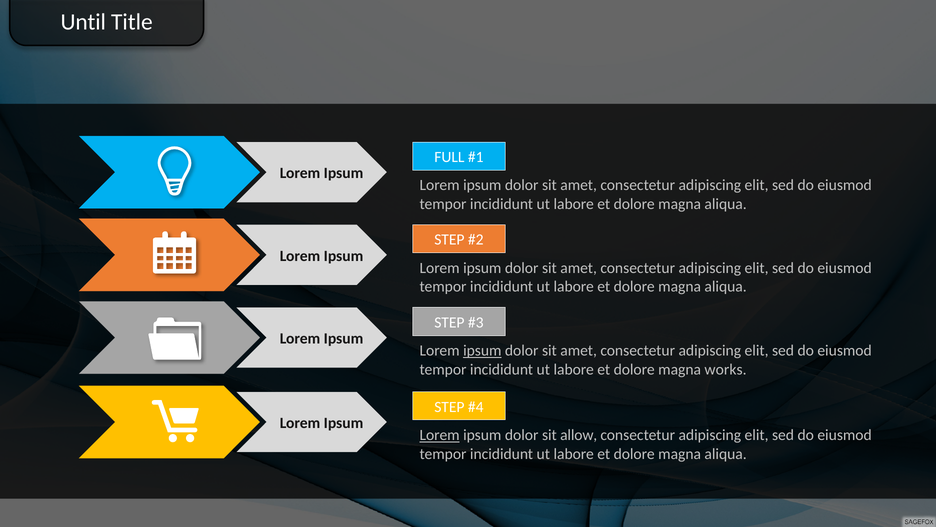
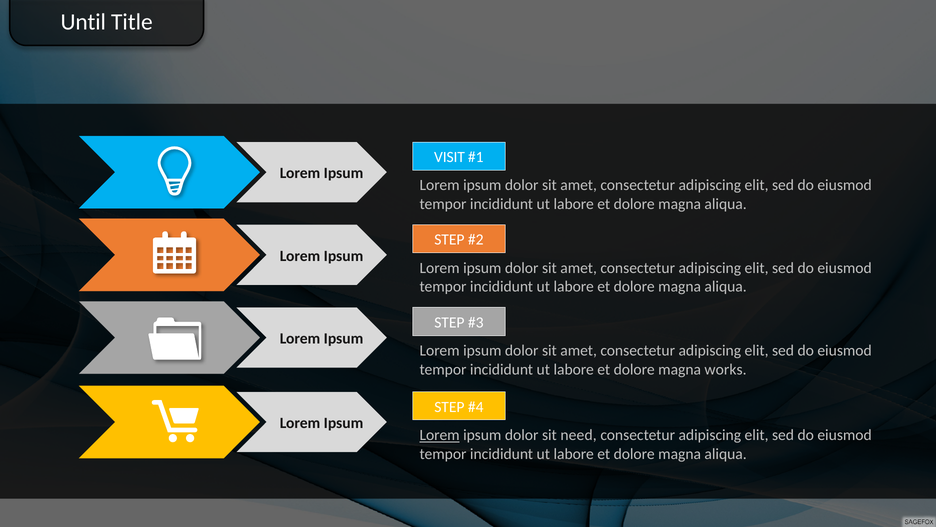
FULL: FULL -> VISIT (449, 157)
ipsum underline: present -> none (482, 350)
allow: allow -> need (579, 435)
